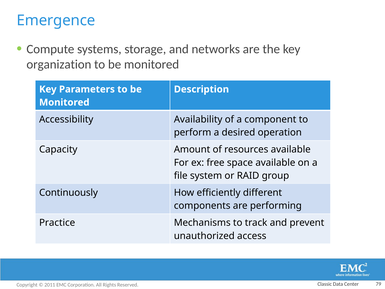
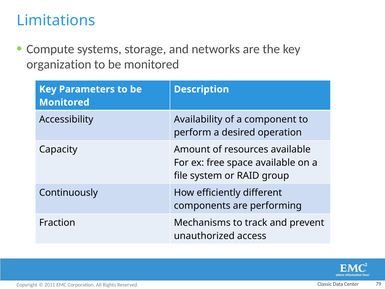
Emergence: Emergence -> Limitations (56, 20)
Practice: Practice -> Fraction (57, 223)
